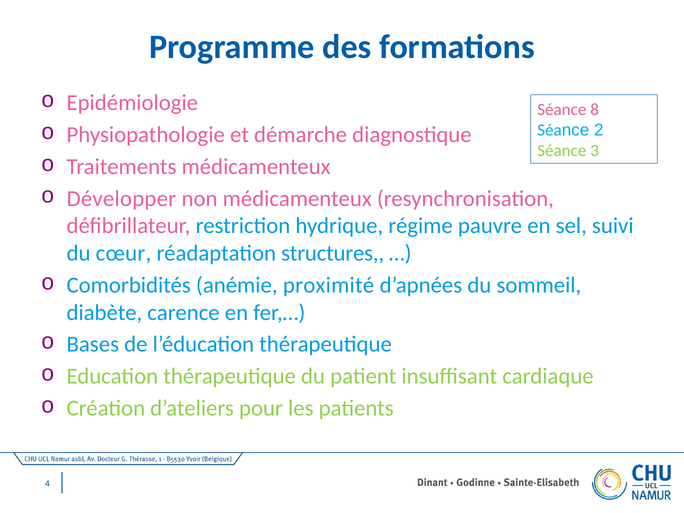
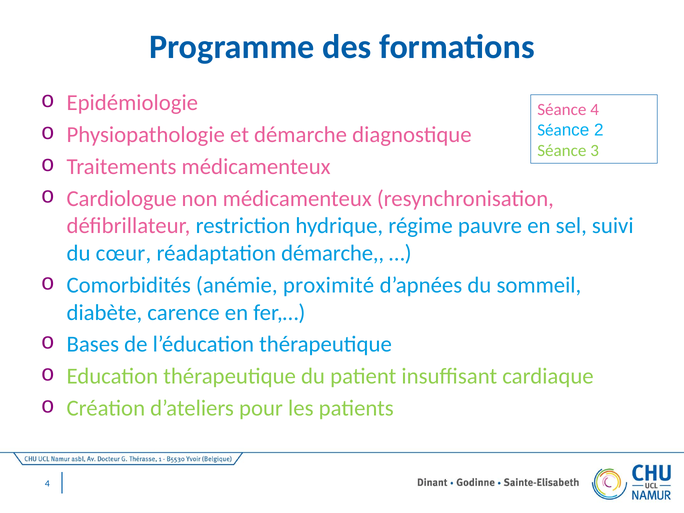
Séance 8: 8 -> 4 (595, 110)
Développer: Développer -> Cardiologue (122, 199)
réadaptation structures: structures -> démarche (333, 253)
